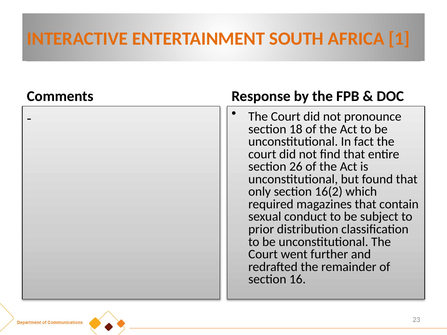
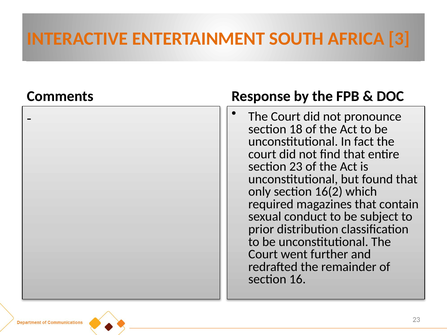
1: 1 -> 3 (399, 39)
section 26: 26 -> 23 (296, 167)
